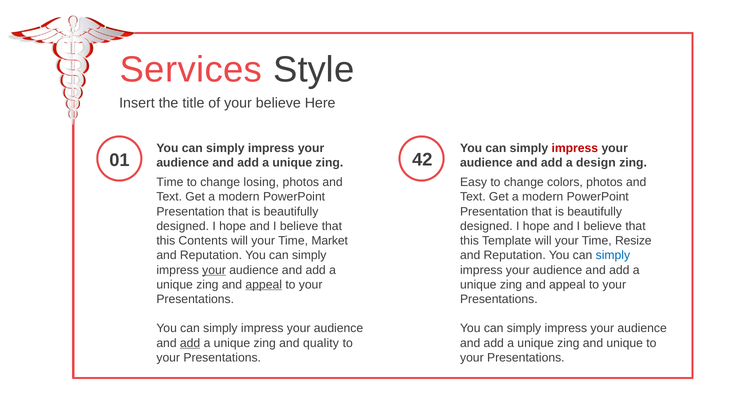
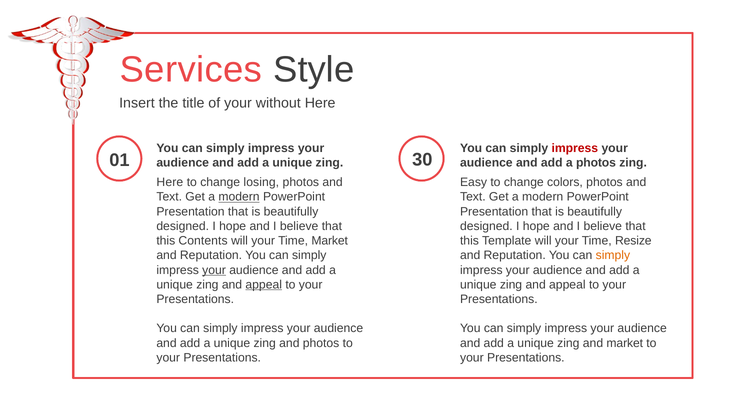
your believe: believe -> without (278, 103)
42: 42 -> 30 (422, 159)
a design: design -> photos (596, 163)
Time: Time -> Here (170, 182)
modern underline: none -> present (239, 197)
simply colour: blue -> orange (613, 255)
add underline: present -> none (190, 343)
and quality: quality -> photos (321, 343)
and unique: unique -> market (625, 343)
